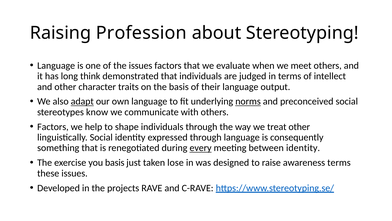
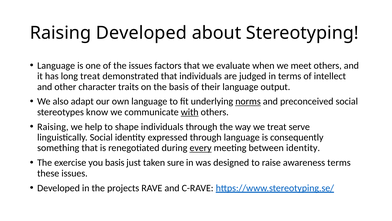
Raising Profession: Profession -> Developed (141, 33)
long think: think -> treat (90, 76)
adapt underline: present -> none (82, 101)
with underline: none -> present (190, 112)
Factors: Factors -> Raising (53, 126)
treat other: other -> serve (299, 126)
lose: lose -> sure (176, 162)
